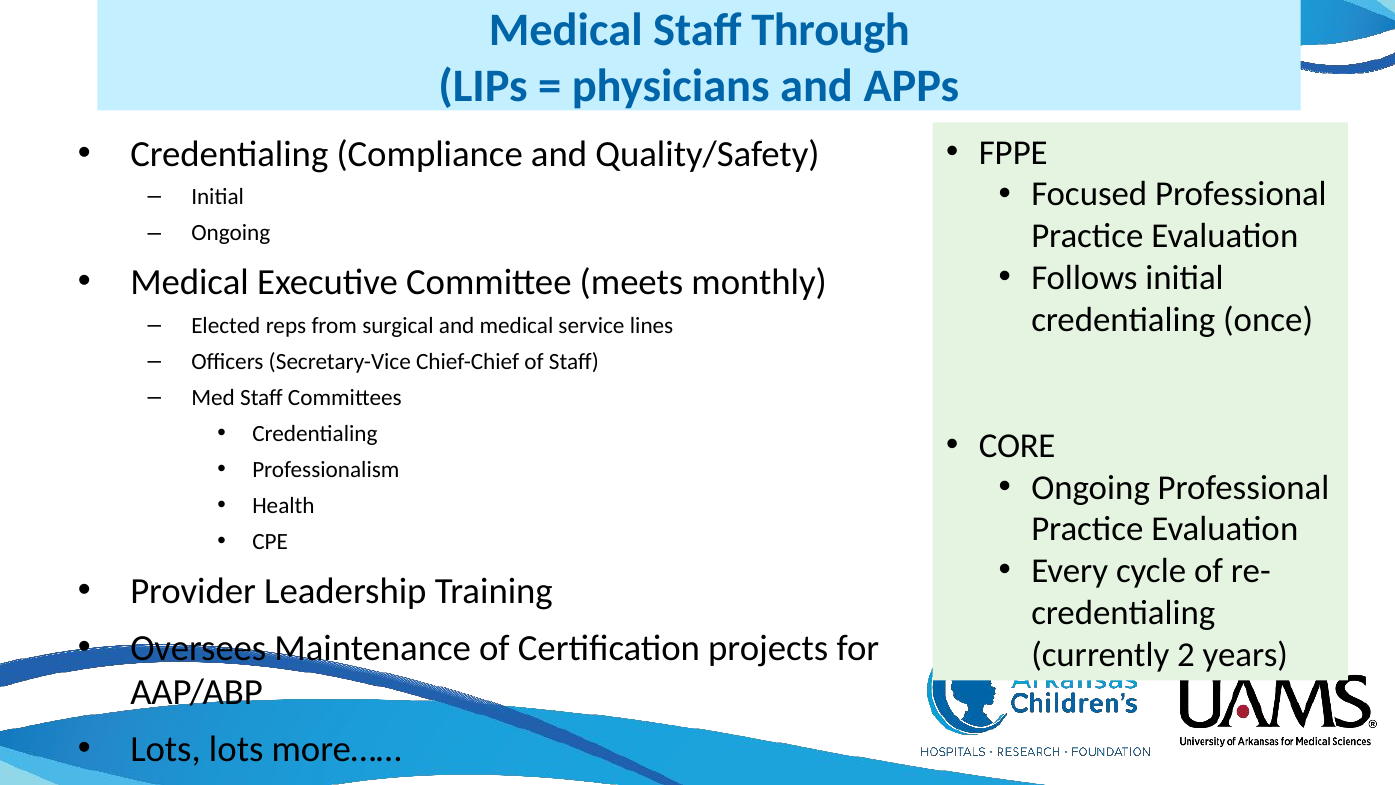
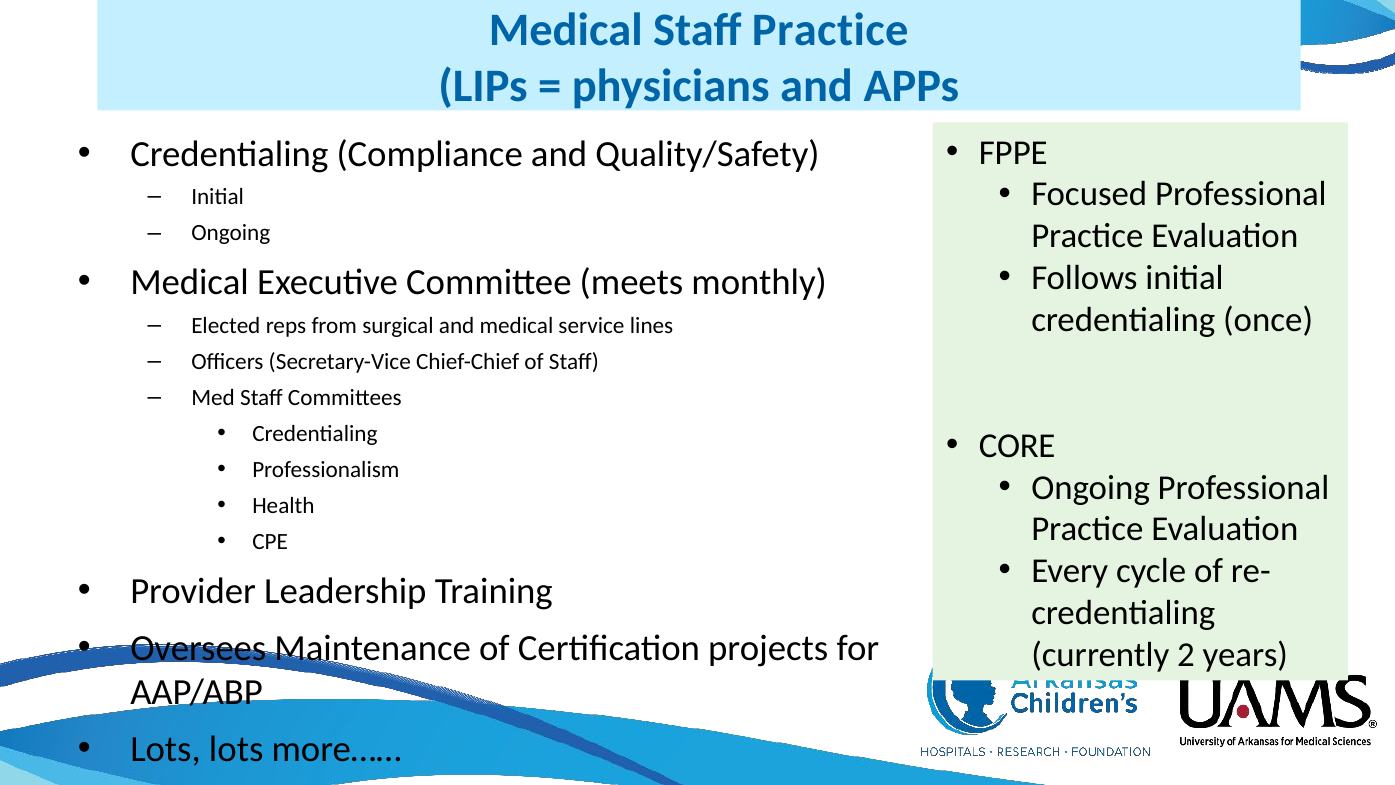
Staff Through: Through -> Practice (830, 30)
